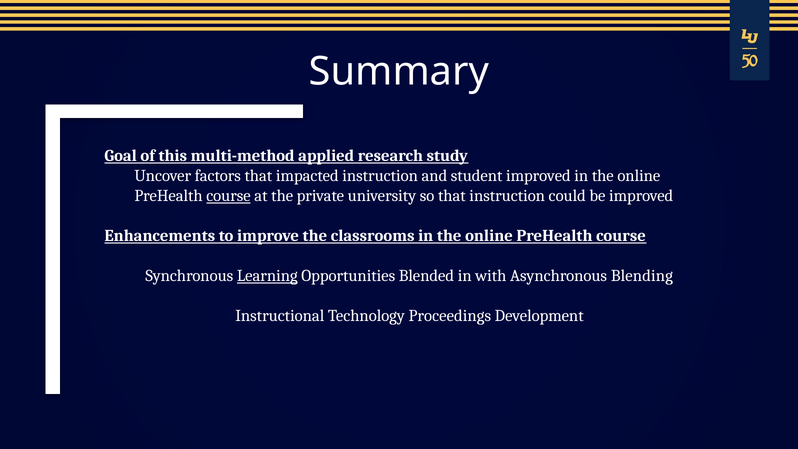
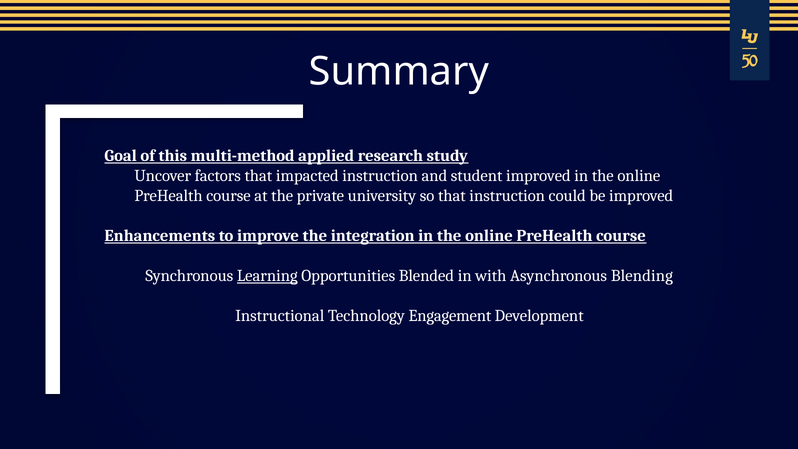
course underline: present -> none (228, 196)
classrooms: classrooms -> integration (373, 236)
Proceedings: Proceedings -> Engagement (450, 316)
